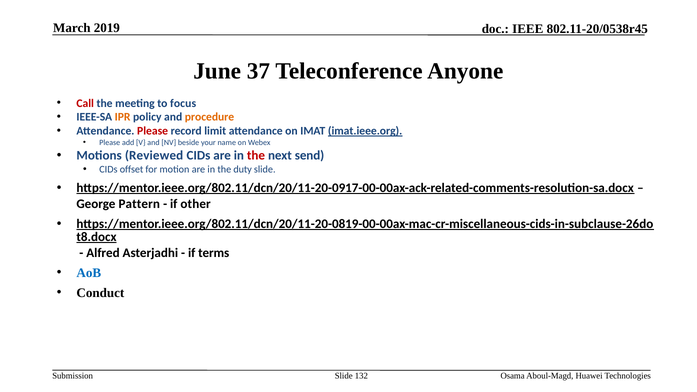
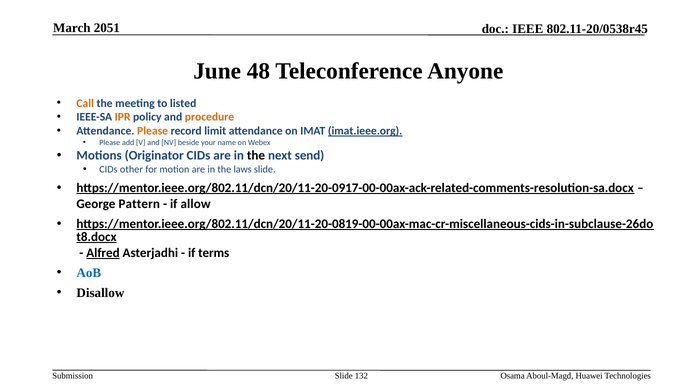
2019: 2019 -> 2051 (107, 28)
37: 37 -> 48 (258, 71)
Call colour: red -> orange (85, 103)
focus: focus -> listed (183, 103)
Please colour: red -> orange (153, 131)
Reviewed: Reviewed -> Originator (154, 156)
the colour: red -> black (256, 156)
offset: offset -> other (131, 169)
duty: duty -> laws (243, 169)
other: other -> allow (196, 204)
Alfred underline: none -> present (103, 253)
Conduct: Conduct -> Disallow (100, 293)
